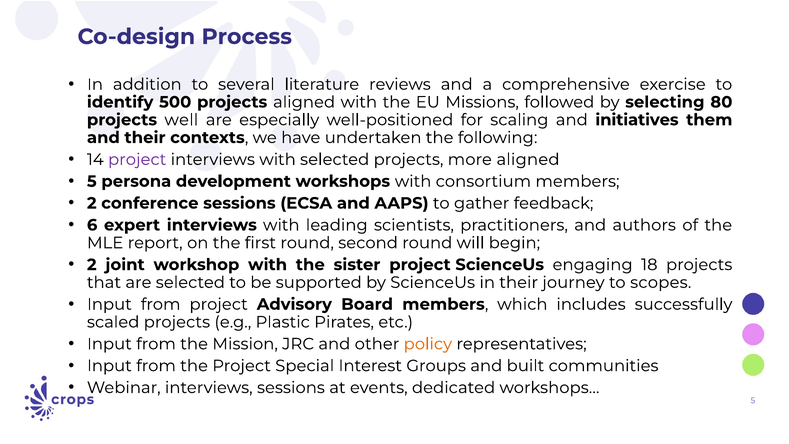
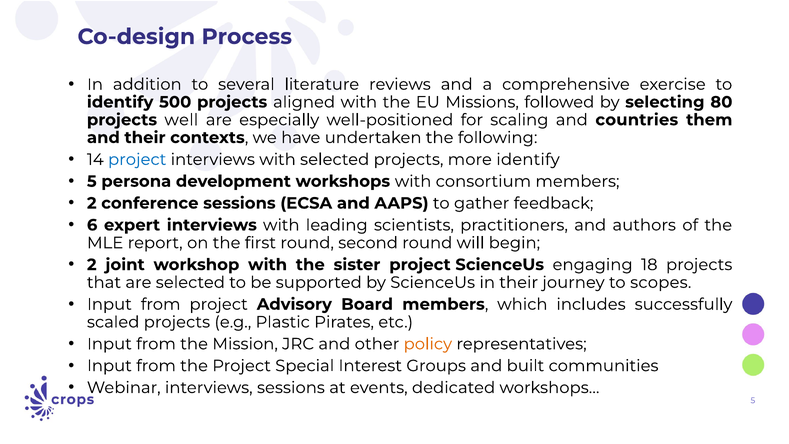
initiatives: initiatives -> countries (637, 120)
project colour: purple -> blue (137, 159)
more aligned: aligned -> identify (528, 159)
